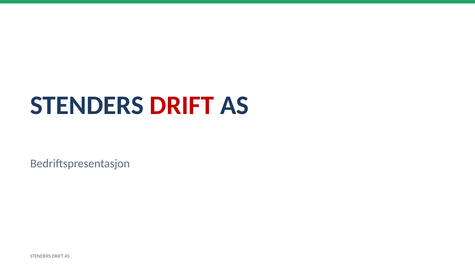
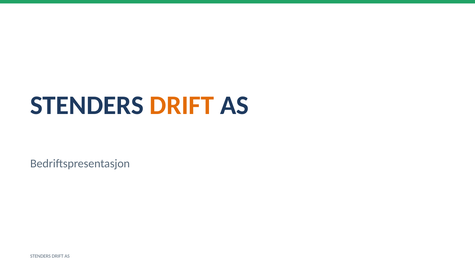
DRIFT colour: red -> orange (182, 105)
